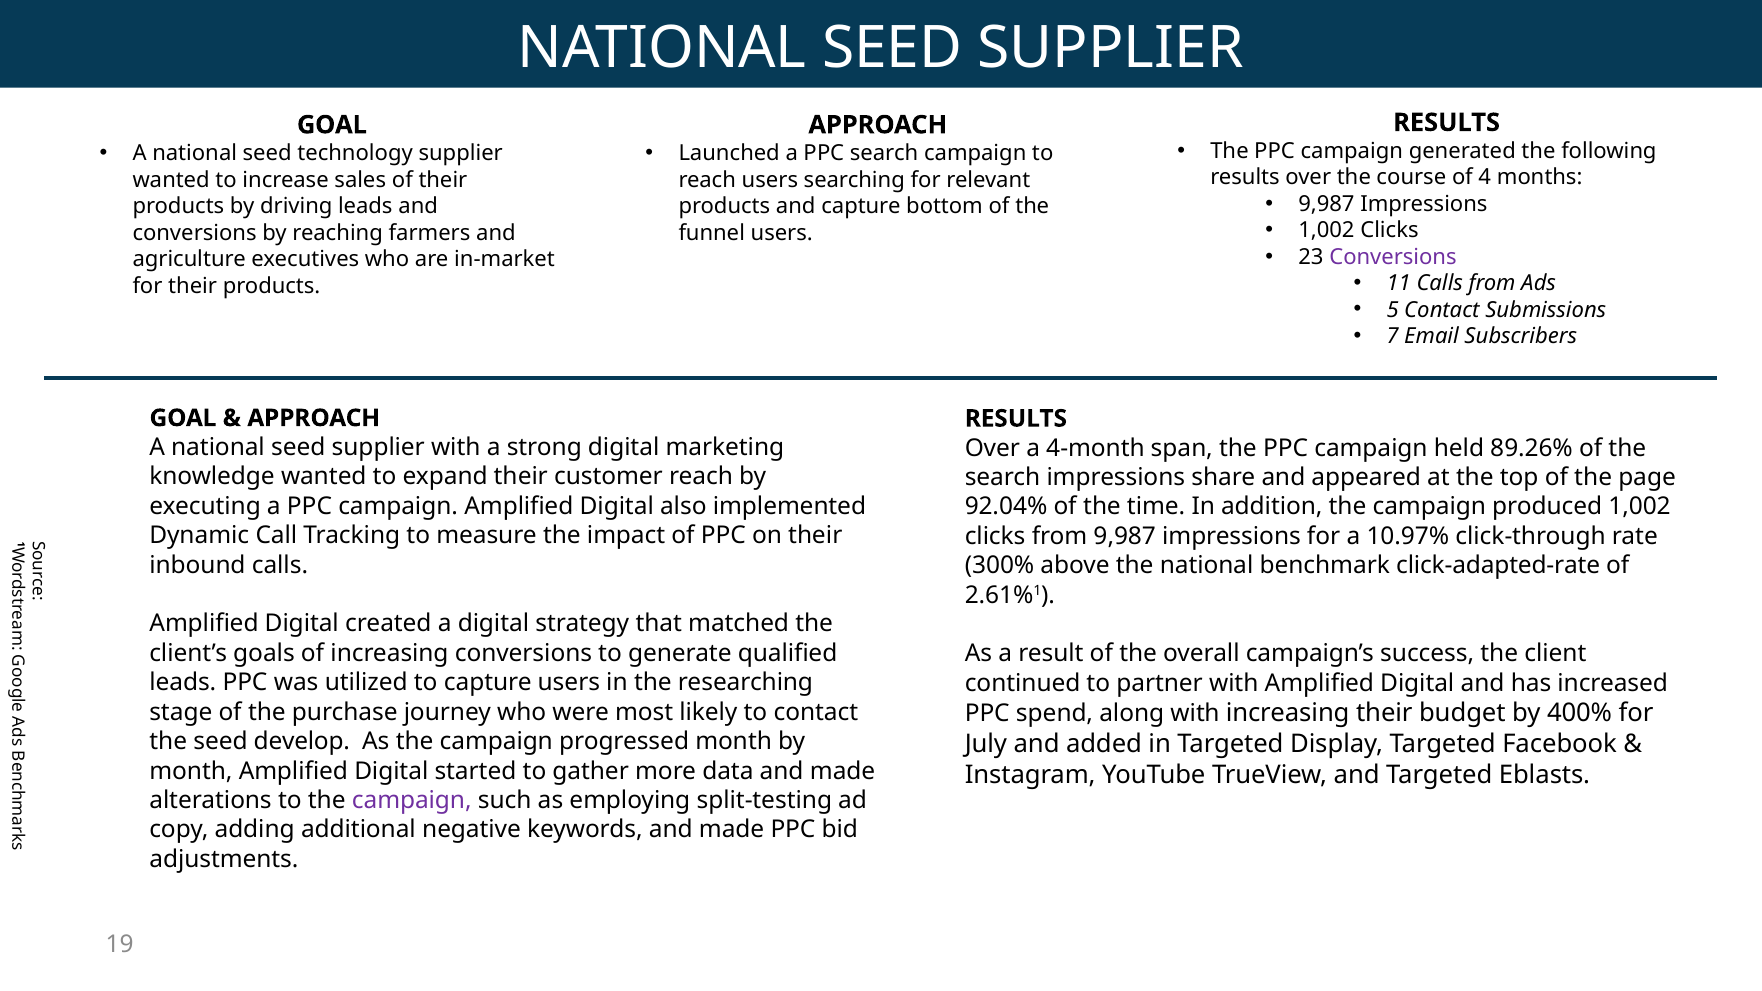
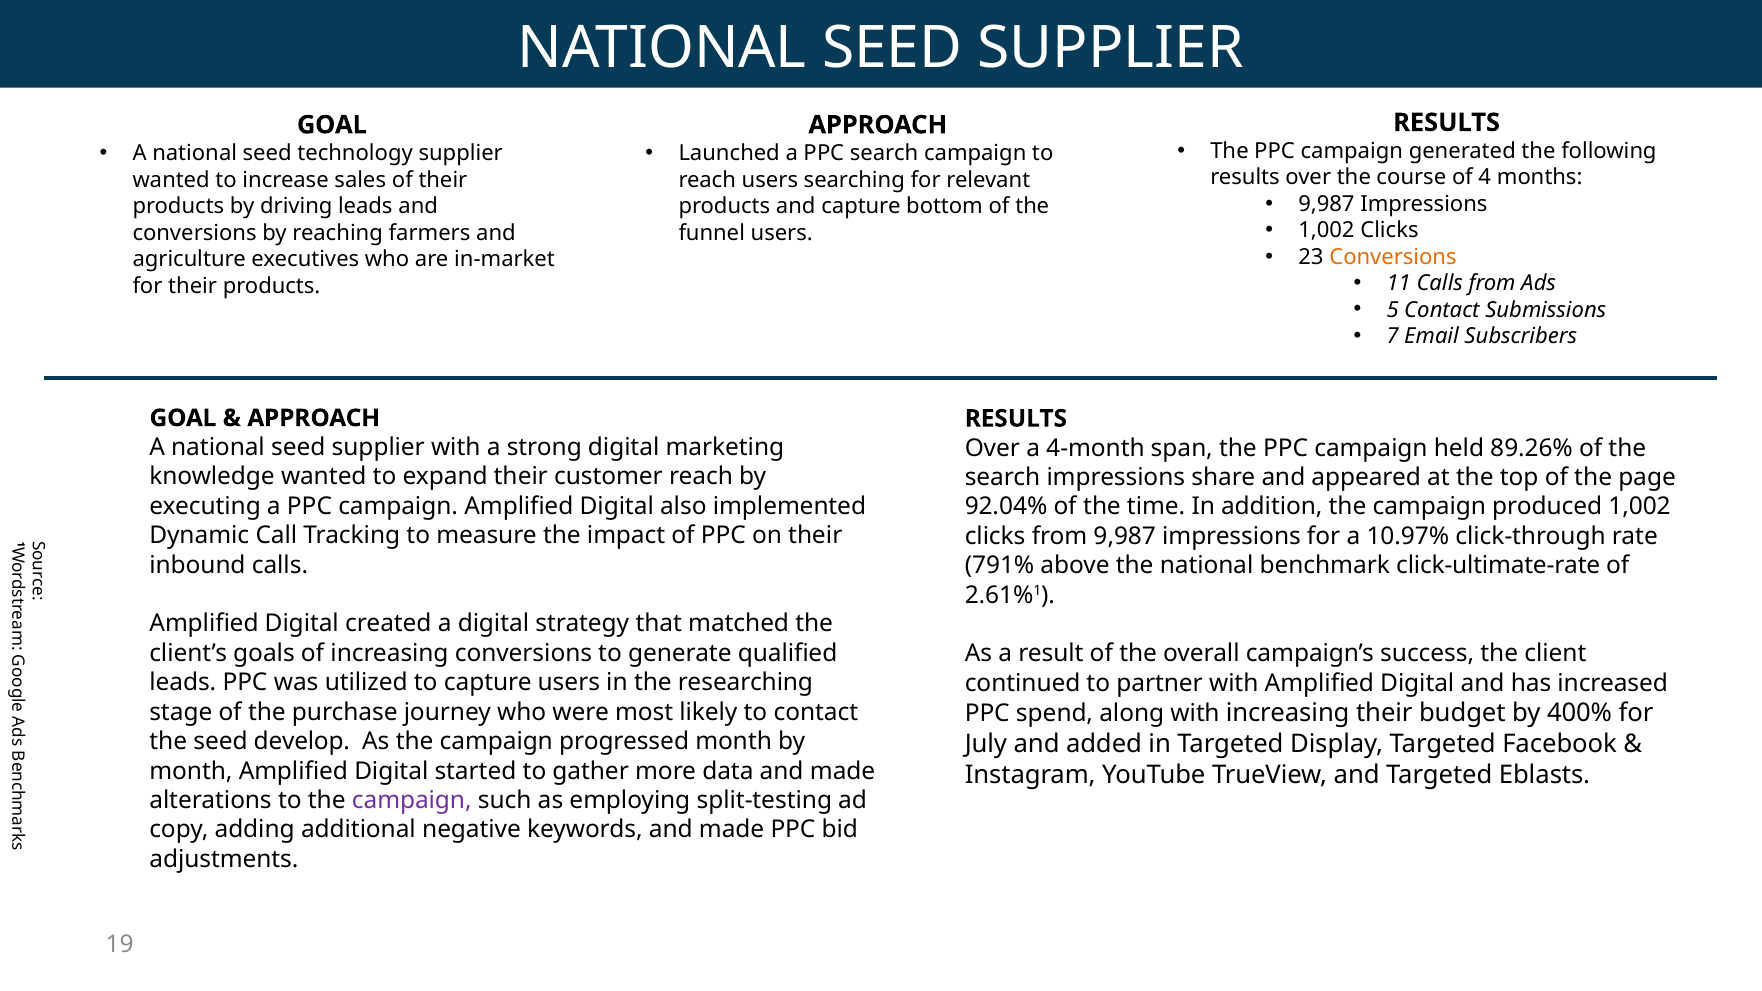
Conversions colour: purple -> orange (1393, 257)
300%: 300% -> 791% (1000, 566)
click-adapted-rate: click-adapted-rate -> click-ultimate-rate (1498, 566)
